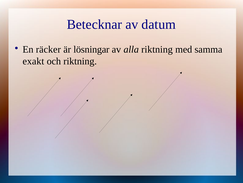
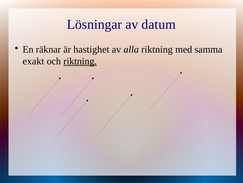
Betecknar: Betecknar -> Lösningar (94, 24)
räcker: räcker -> räknar (48, 49)
lösningar: lösningar -> hastighet (91, 49)
riktning underline: none -> present (80, 61)
